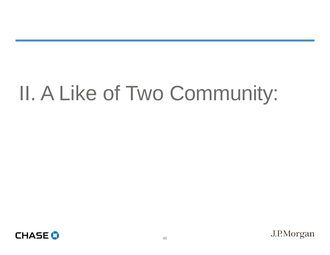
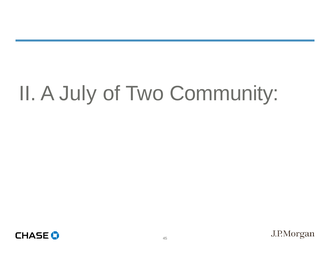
Like: Like -> July (78, 93)
